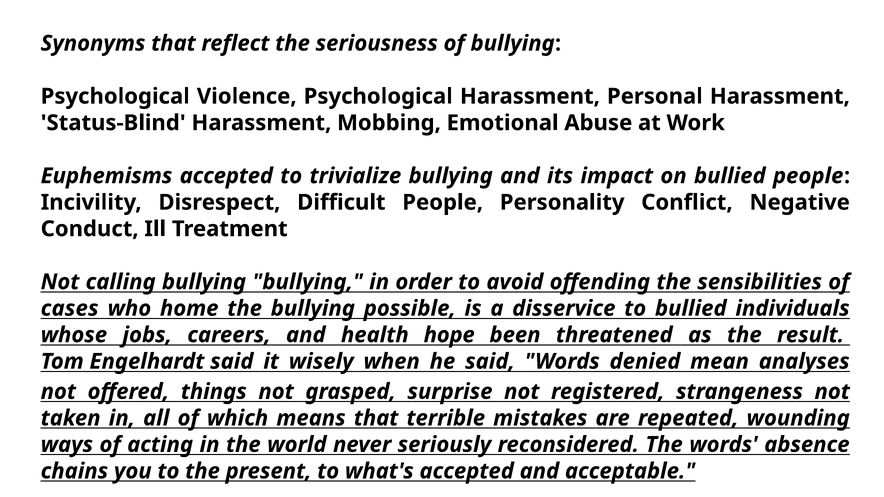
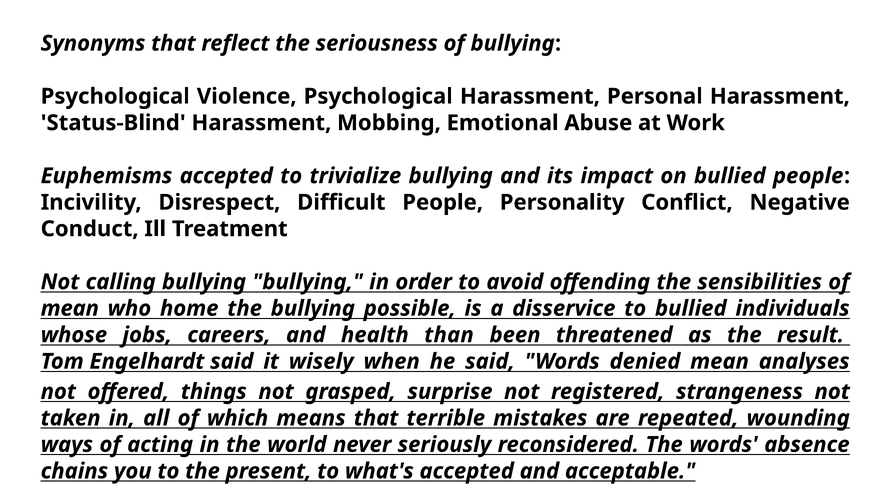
cases: cases -> mean (70, 309)
hope: hope -> than (449, 335)
